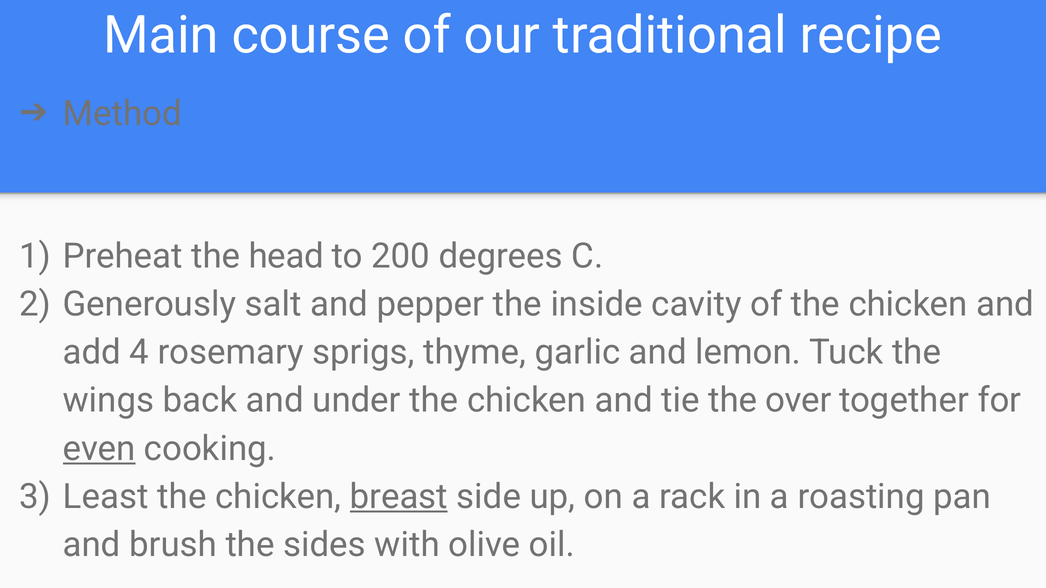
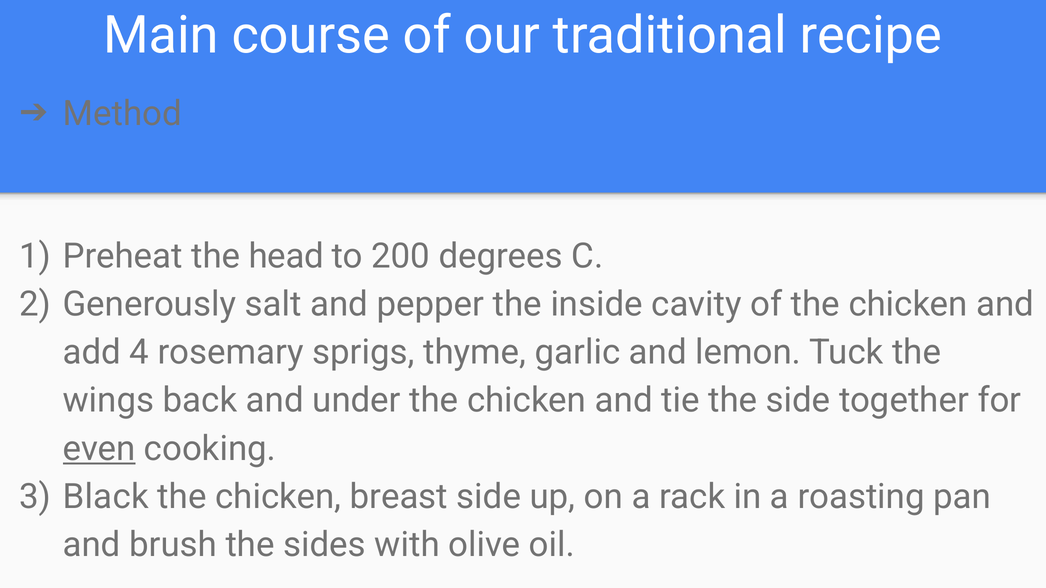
the over: over -> side (798, 401)
Least: Least -> Black (106, 497)
breast underline: present -> none (399, 497)
